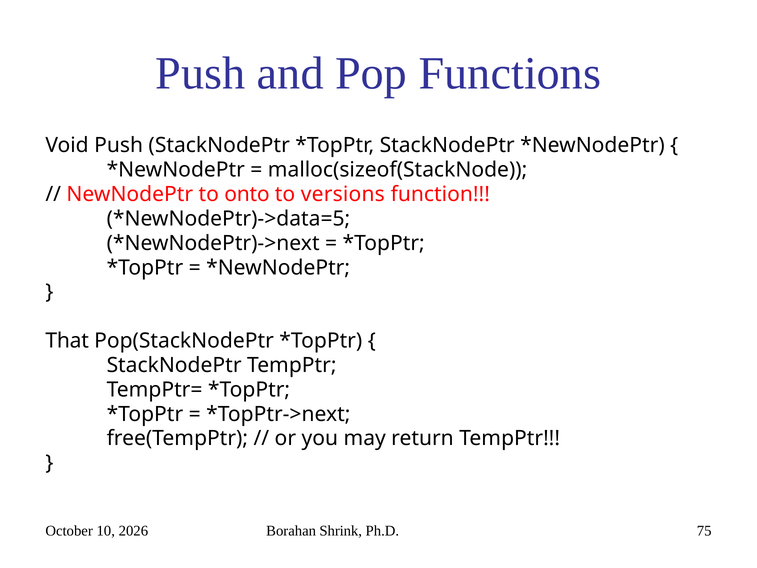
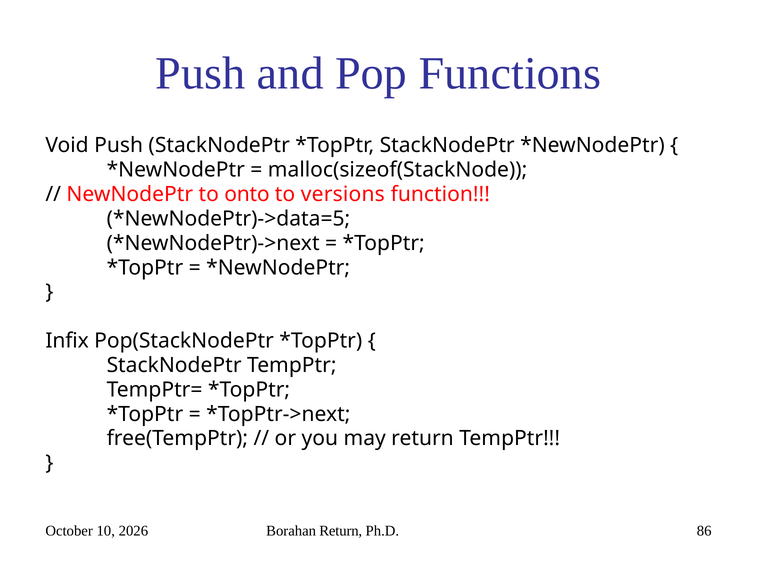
That: That -> Infix (67, 341)
Borahan Shrink: Shrink -> Return (341, 531)
75: 75 -> 86 (704, 531)
